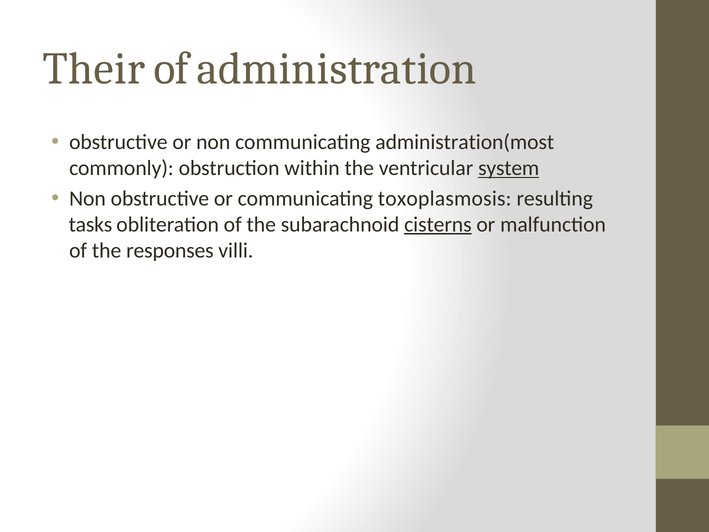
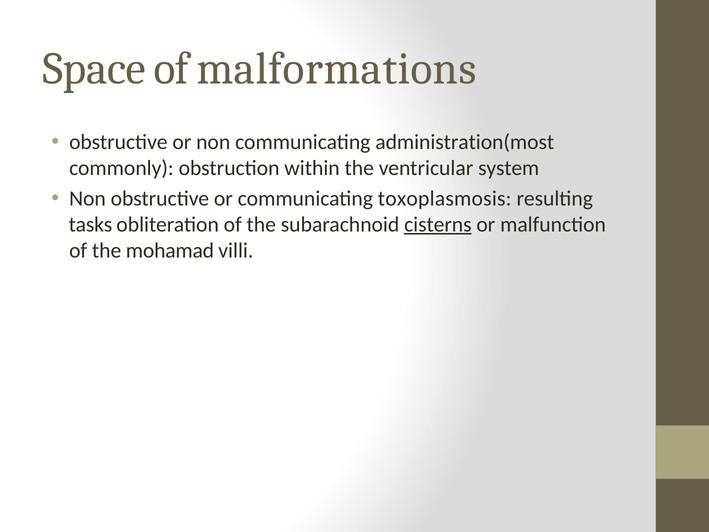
Their: Their -> Space (94, 69)
administration: administration -> malformations (337, 69)
system underline: present -> none (509, 168)
responses: responses -> mohamad (170, 250)
